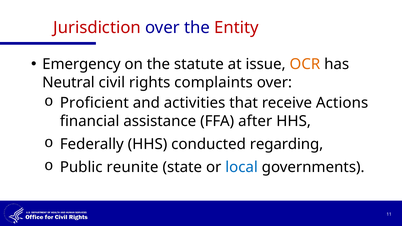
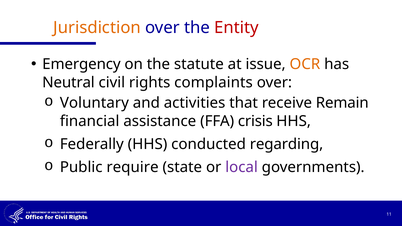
Jurisdiction colour: red -> orange (97, 28)
Proficient: Proficient -> Voluntary (94, 103)
Actions: Actions -> Remain (342, 103)
after: after -> crisis (255, 121)
reunite: reunite -> require (133, 167)
local colour: blue -> purple (242, 167)
